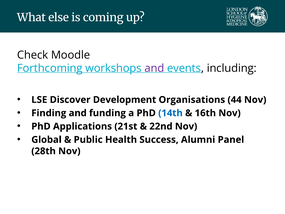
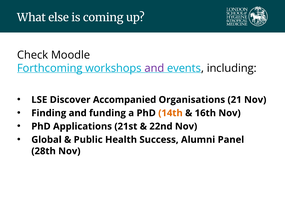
Development: Development -> Accompanied (125, 100)
44: 44 -> 21 (235, 100)
14th colour: blue -> orange (170, 113)
